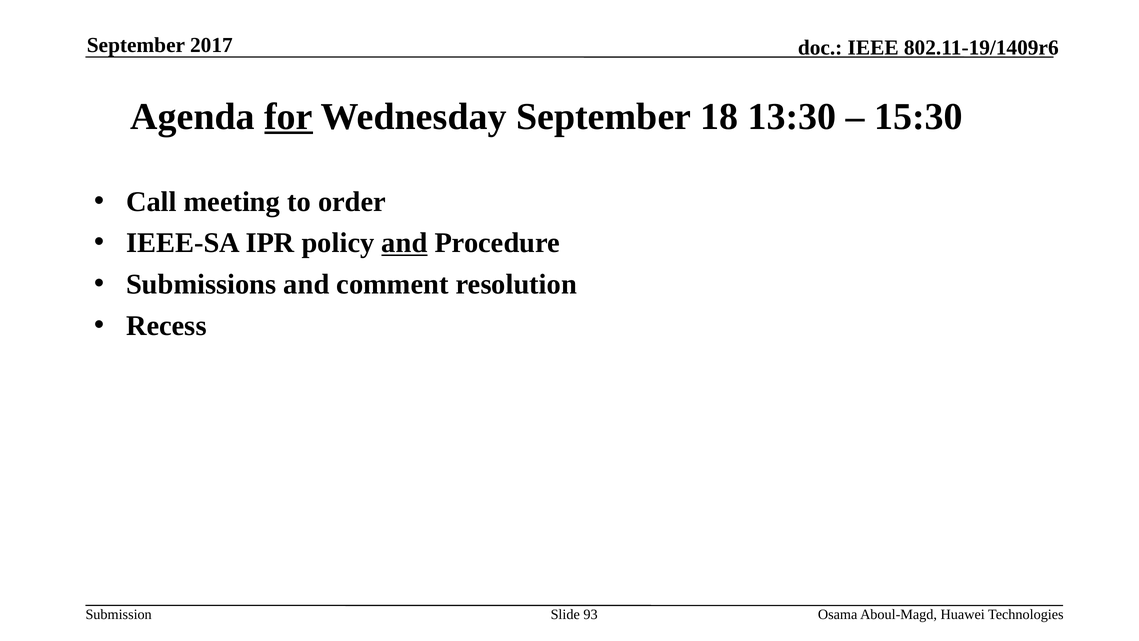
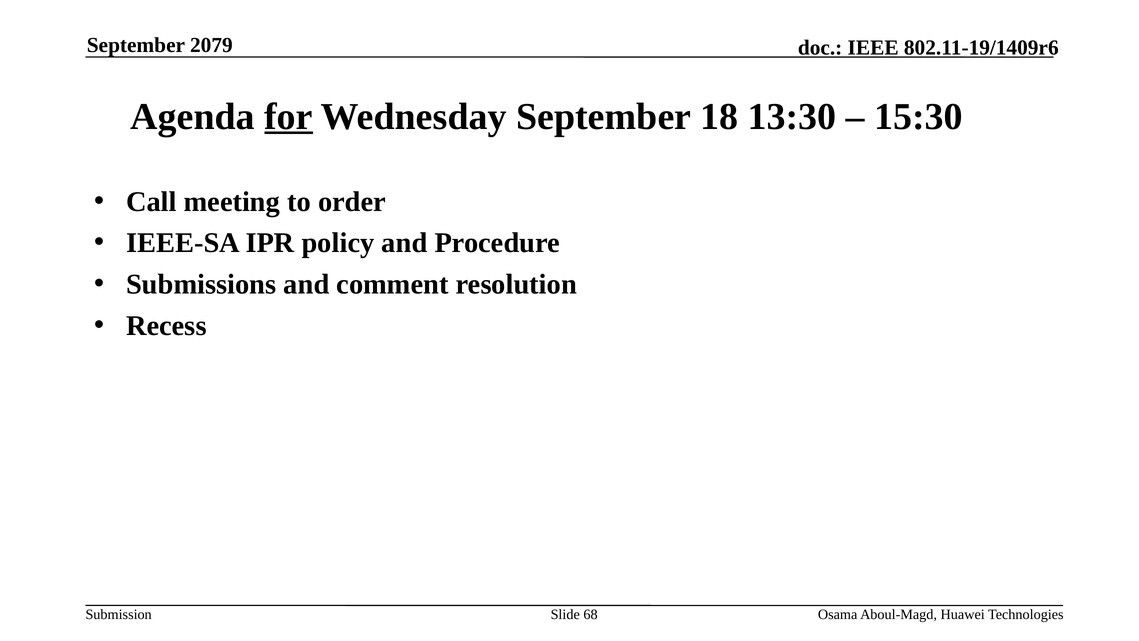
2017: 2017 -> 2079 (211, 45)
and underline: present -> none (404, 243)
93: 93 -> 68 (591, 614)
